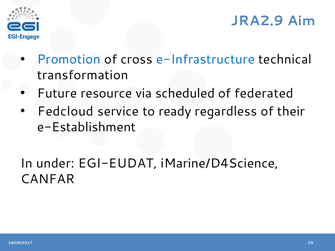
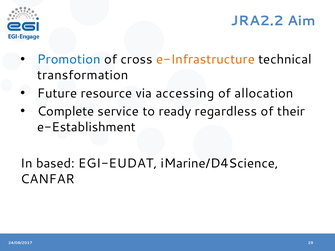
JRA2.9: JRA2.9 -> JRA2.2 (257, 21)
e-Infrastructure colour: blue -> orange (205, 59)
scheduled: scheduled -> accessing (185, 93)
federated: federated -> allocation (264, 93)
Fedcloud: Fedcloud -> Complete (66, 112)
under: under -> based (55, 164)
